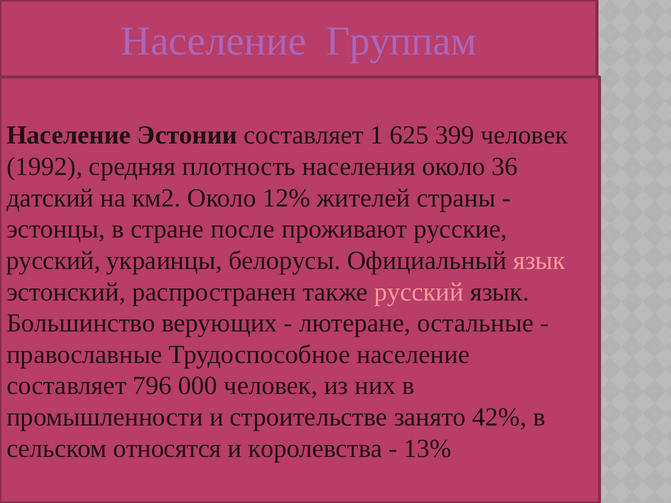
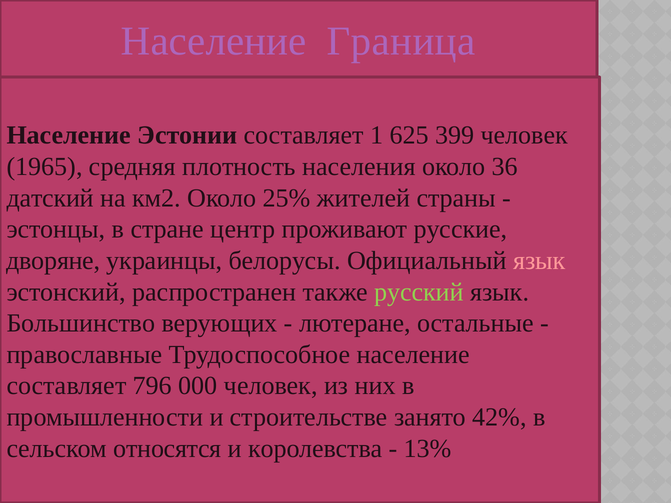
Группам: Группам -> Граница (401, 41)
1992: 1992 -> 1965 (45, 167)
12%: 12% -> 25% (286, 198)
после: после -> центр (243, 229)
русский: русский -> дворяне (53, 261)
русский colour: pink -> light green (419, 292)
